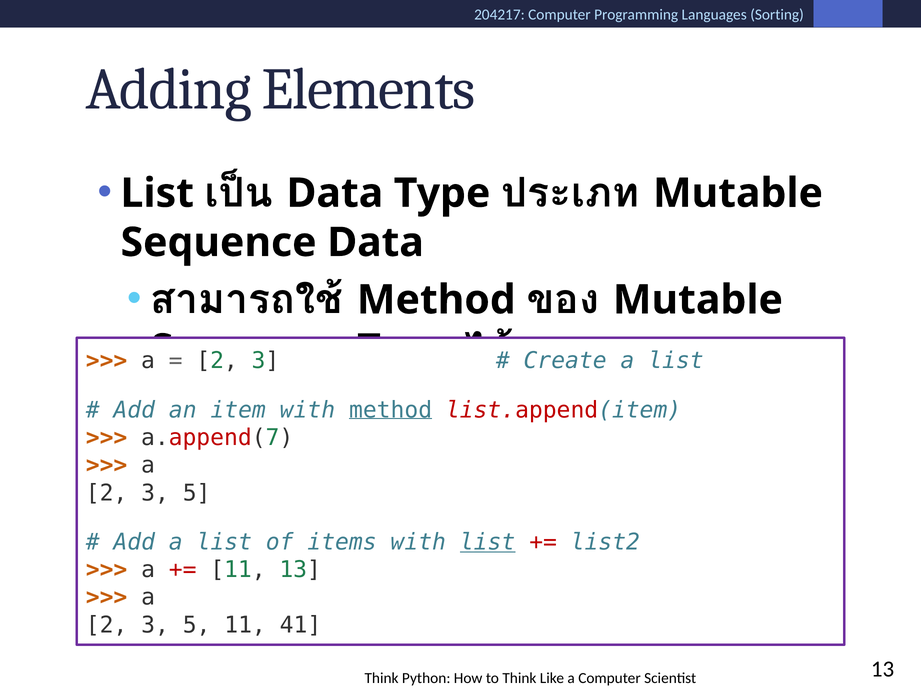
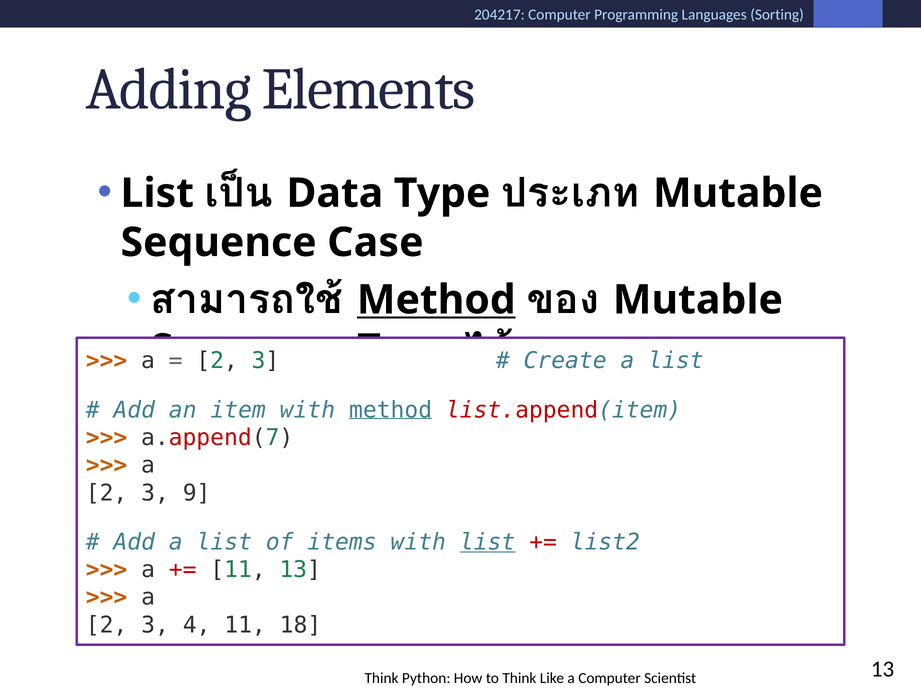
Sequence Data: Data -> Case (375, 242)
Method underline: none -> present (436, 300)
5: 5 -> 9 (197, 493)
5: 5 -> 4 (197, 625)
41: 41 -> 18 (301, 625)
